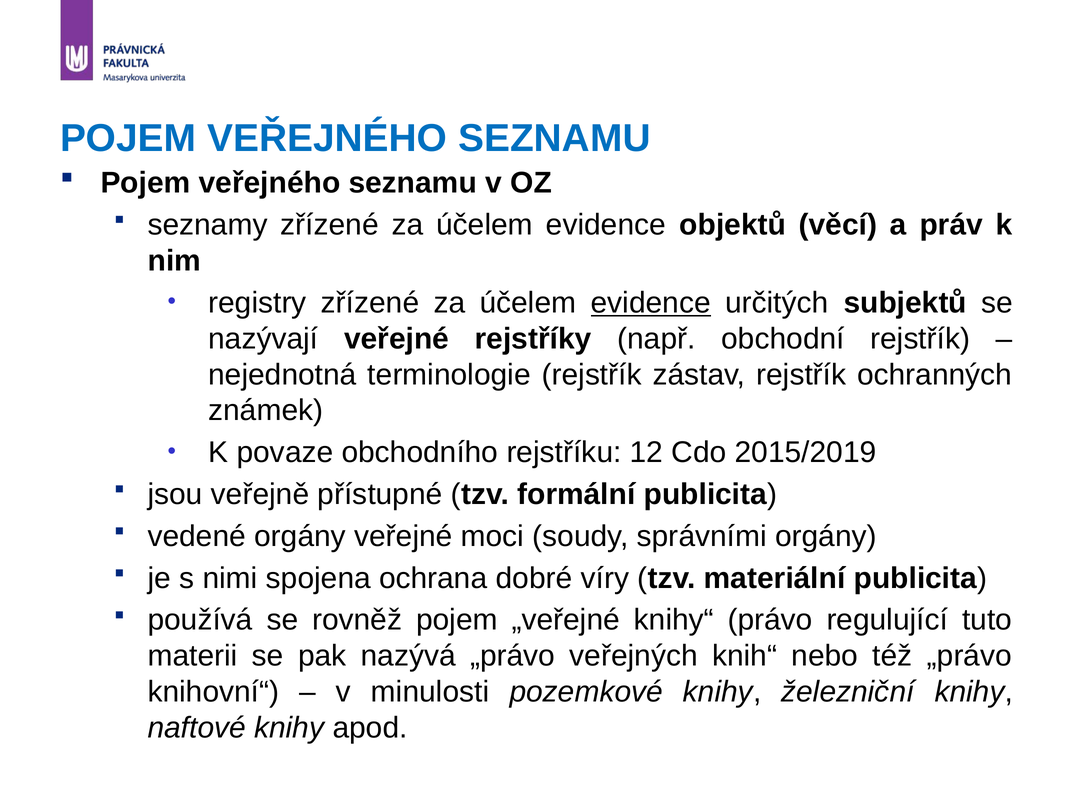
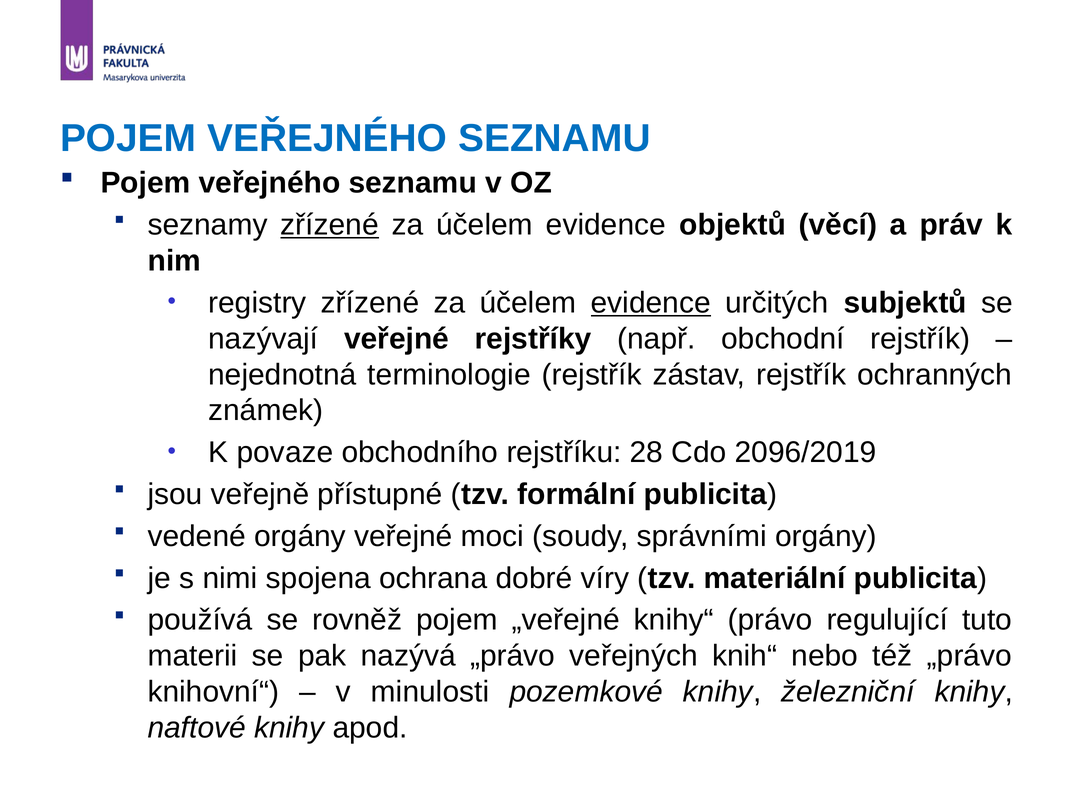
zřízené underline: none -> present (330, 225)
12: 12 -> 28 (646, 453)
2015/2019: 2015/2019 -> 2096/2019 (806, 453)
